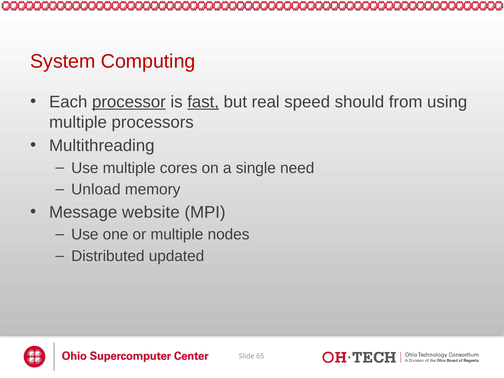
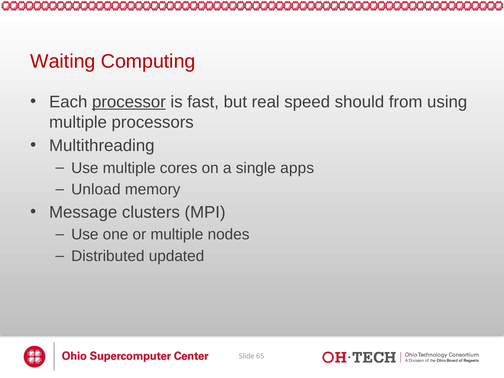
System: System -> Waiting (63, 61)
fast underline: present -> none (203, 102)
need: need -> apps (297, 168)
website: website -> clusters (151, 212)
